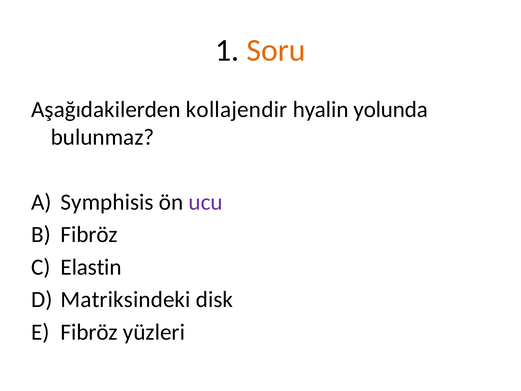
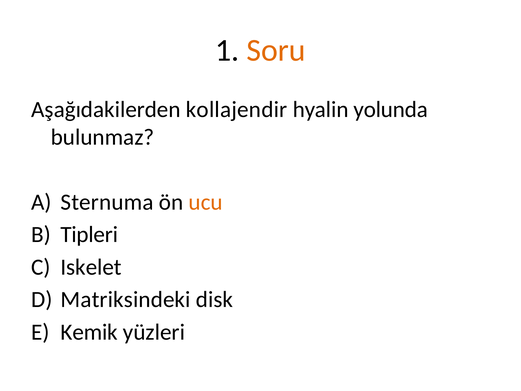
Symphisis: Symphisis -> Sternuma (107, 202)
ucu colour: purple -> orange (206, 202)
Fibröz: Fibröz -> Tipleri (89, 234)
Elastin: Elastin -> Iskelet (91, 267)
Fibröz: Fibröz -> Kemik (89, 332)
